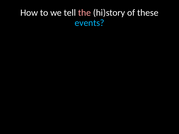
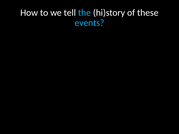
the colour: pink -> light blue (84, 13)
